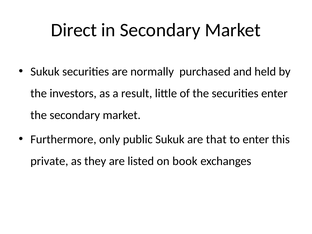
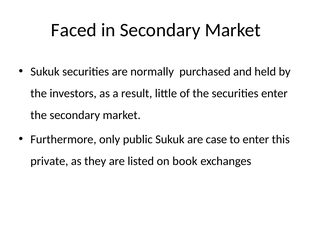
Direct: Direct -> Faced (74, 30)
that: that -> case (216, 139)
